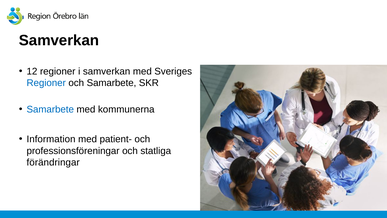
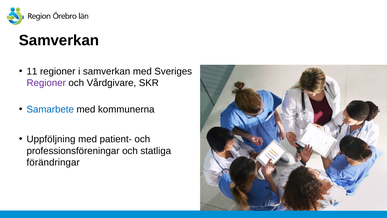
12: 12 -> 11 (32, 71)
Regioner colour: blue -> purple (46, 83)
och Samarbete: Samarbete -> Vårdgivare (111, 83)
Information: Information -> Uppföljning (51, 139)
